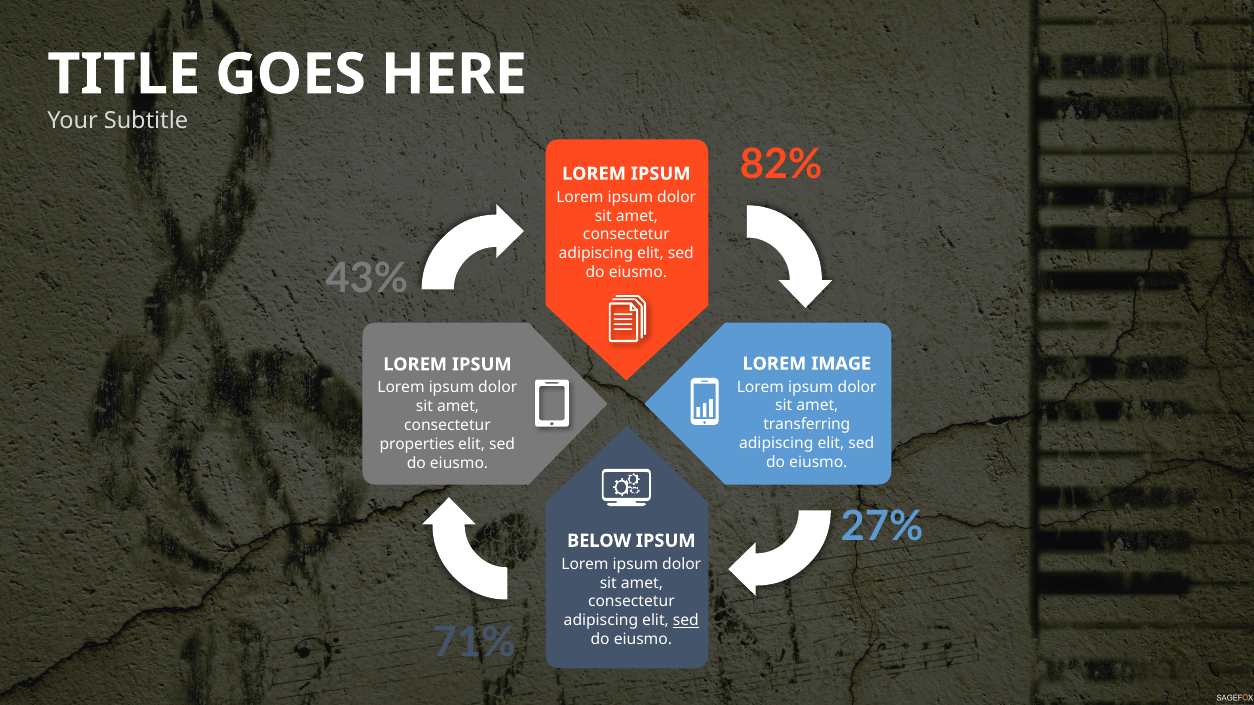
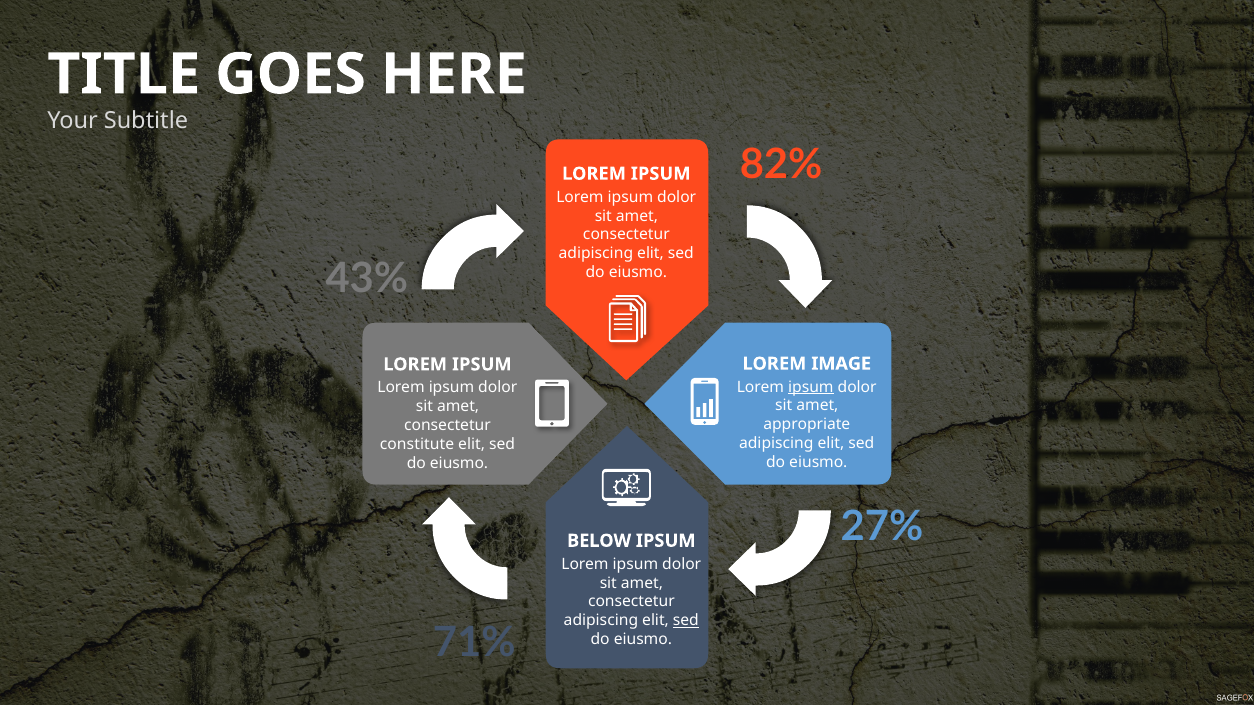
ipsum underline: none -> present (811, 387)
transferring: transferring -> appropriate (807, 425)
properties: properties -> constitute (417, 444)
